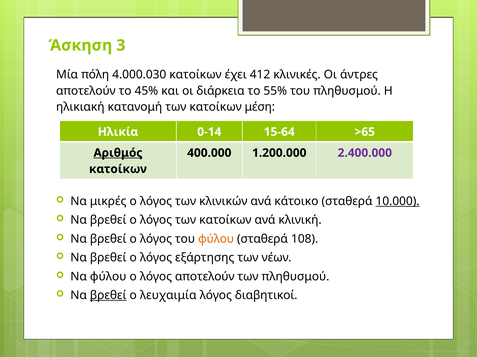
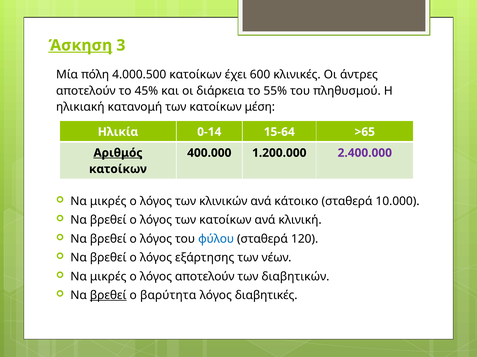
Άσκηση underline: none -> present (80, 45)
4.000.030: 4.000.030 -> 4.000.500 (139, 75)
412: 412 -> 600 (260, 75)
10.000 underline: present -> none (398, 202)
φύλου colour: orange -> blue (216, 239)
108: 108 -> 120 (305, 239)
φύλου: φύλου -> μικρές (108, 277)
των πληθυσμού: πληθυσμού -> διαβητικών (295, 277)
λευχαιμία: λευχαιμία -> βαρύτητα (168, 296)
διαβητικοί: διαβητικοί -> διαβητικές (266, 296)
